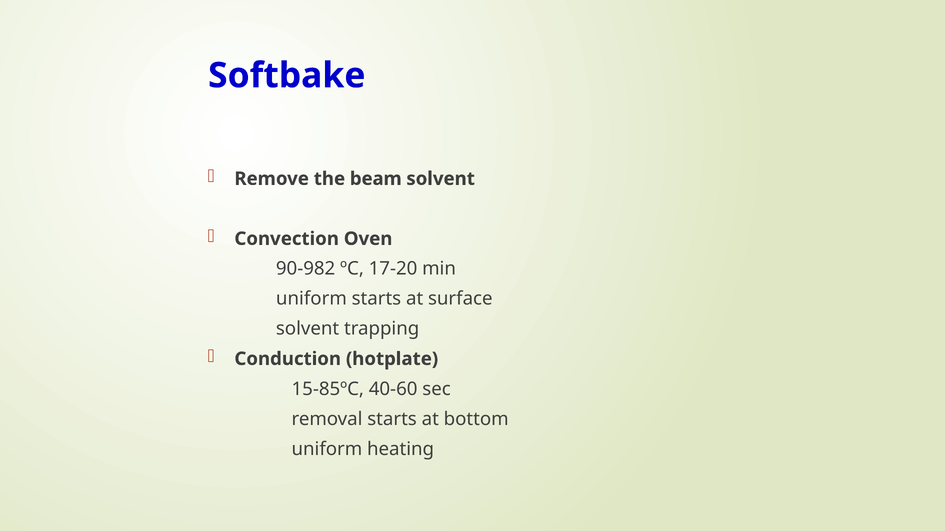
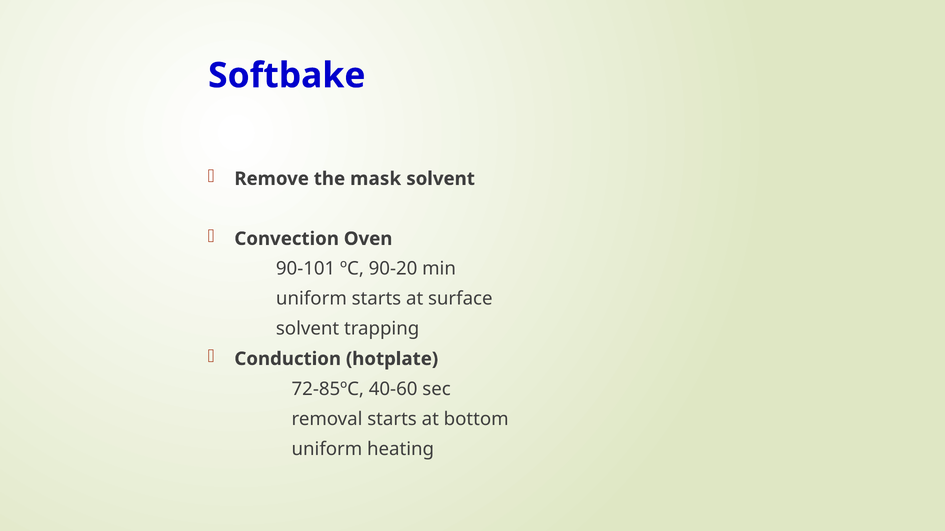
beam: beam -> mask (376, 179)
90-982: 90-982 -> 90-101 (306, 269)
17-20: 17-20 -> 90-20 (393, 269)
15-85ºC: 15-85ºC -> 72-85ºC (328, 389)
